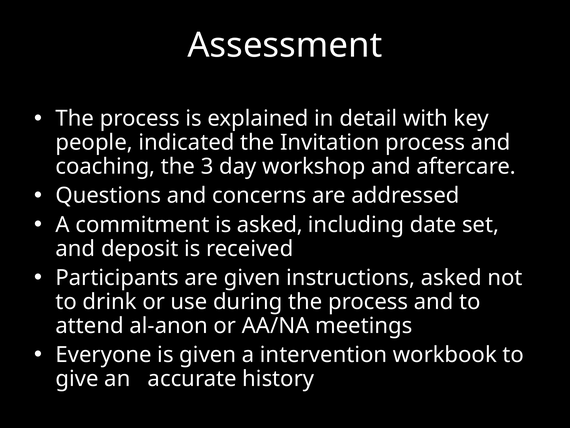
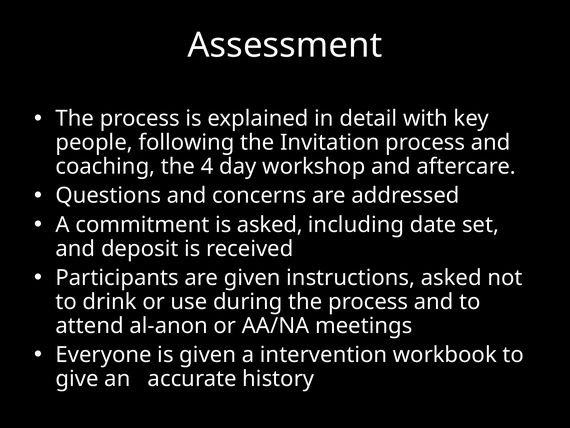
indicated: indicated -> following (186, 142)
3: 3 -> 4 (207, 166)
